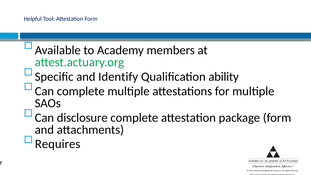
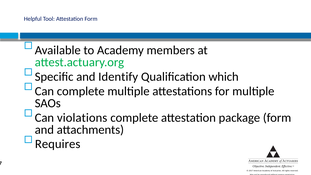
ability: ability -> which (224, 77)
disclosure: disclosure -> violations (82, 118)
